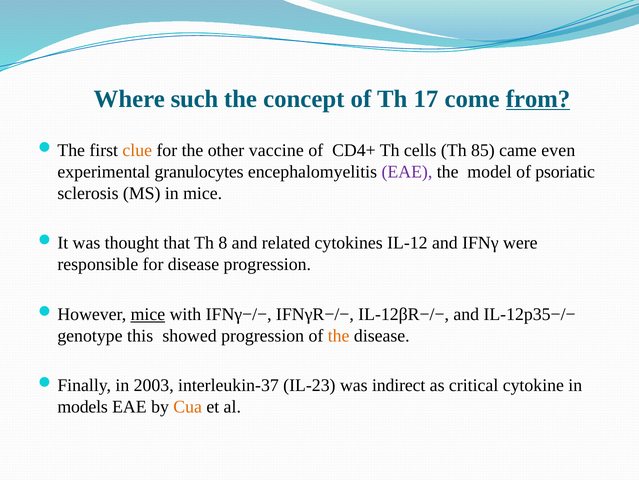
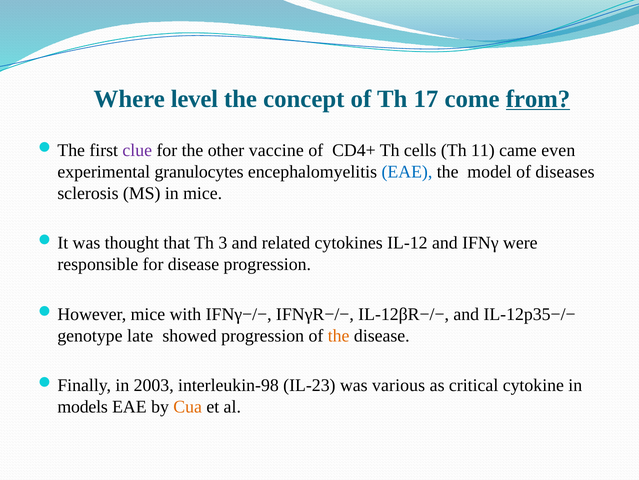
such: such -> level (194, 99)
clue colour: orange -> purple (137, 150)
85: 85 -> 11 (483, 150)
EAE colour: purple -> blue (407, 172)
psoriatic: psoriatic -> diseases (565, 172)
8: 8 -> 3 (223, 243)
mice underline: present -> none (148, 314)
this: this -> late (140, 335)
interleukin-37: interleukin-37 -> interleukin-98 (228, 385)
indirect: indirect -> various (399, 385)
